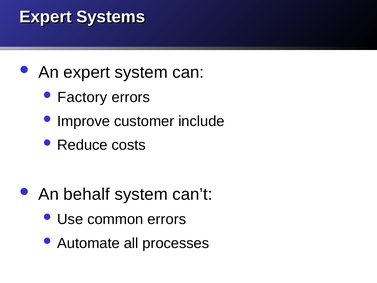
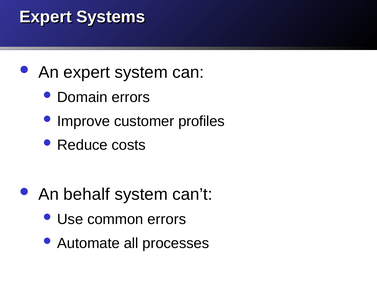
Factory: Factory -> Domain (82, 97)
include: include -> profiles (201, 121)
